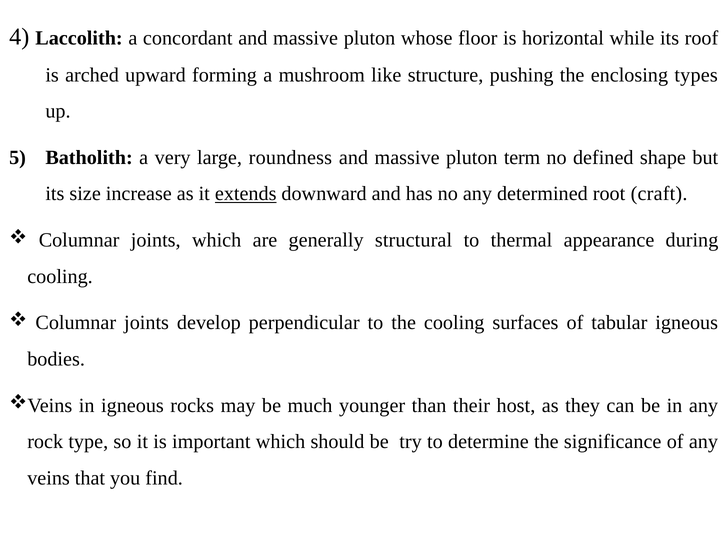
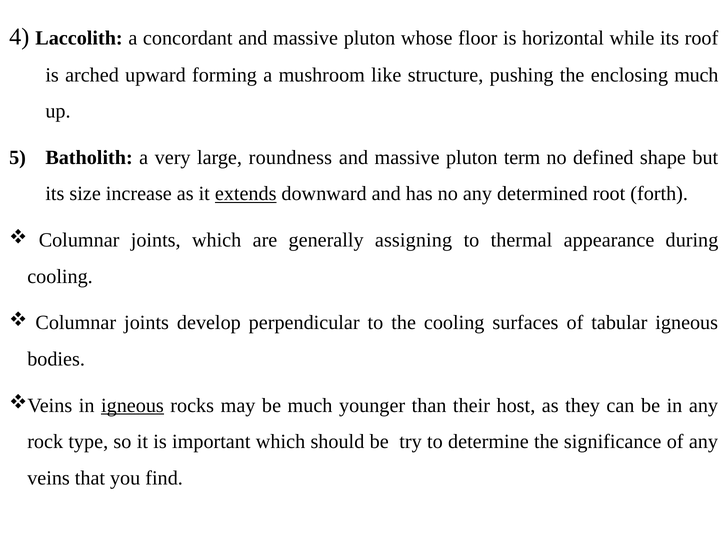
enclosing types: types -> much (696, 75)
craft: craft -> forth (659, 194)
structural: structural -> assigning (414, 240)
igneous underline: none -> present (132, 405)
